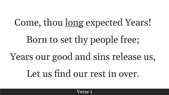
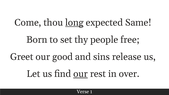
expected Years: Years -> Same (138, 23)
Years: Years -> Greet (22, 57)
our underline: none -> present (80, 74)
